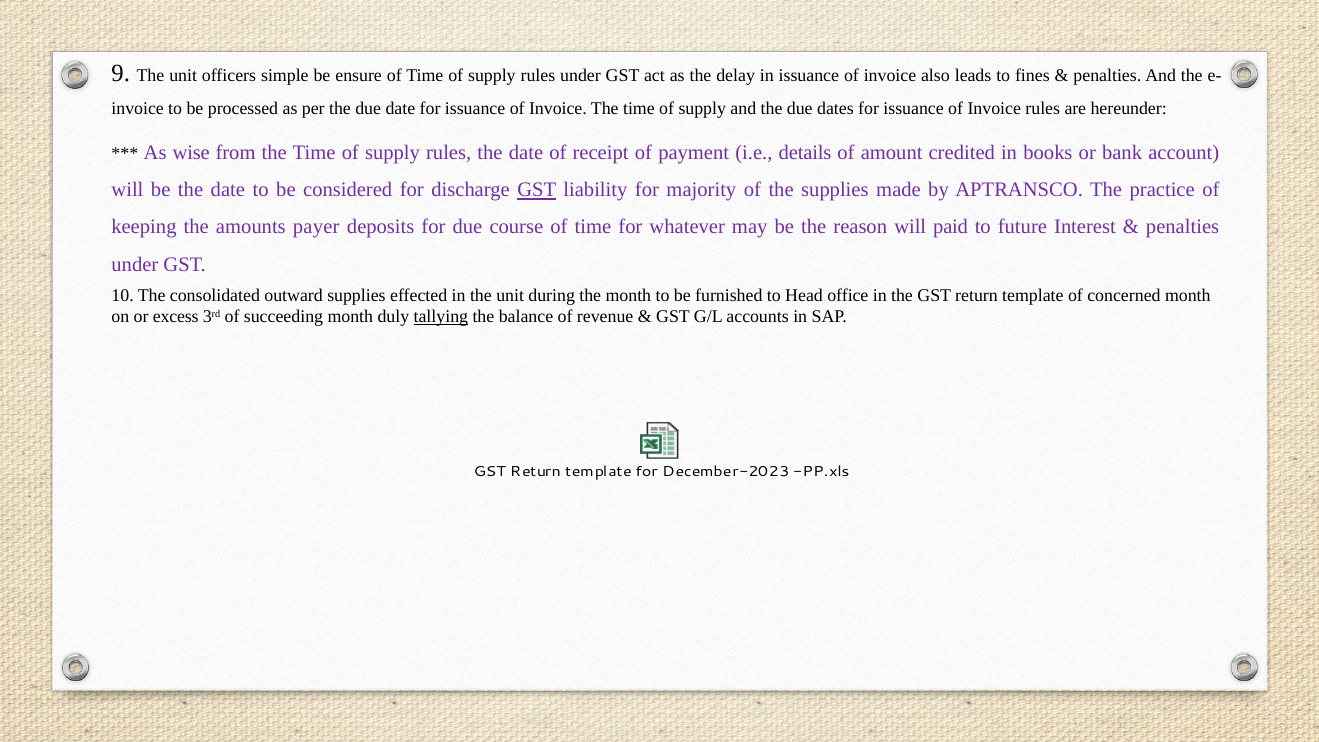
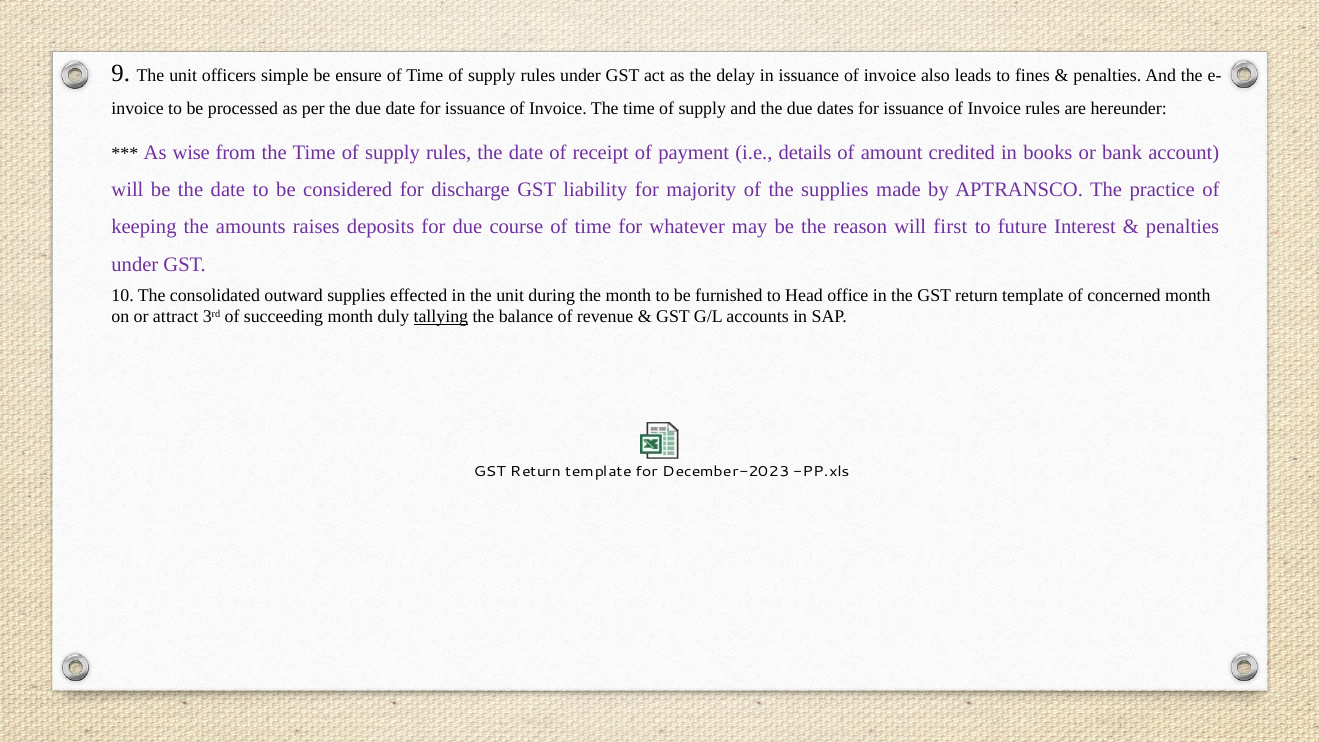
GST underline: present -> none (537, 190)
payer: payer -> raises (316, 227)
paid: paid -> first (950, 227)
excess: excess -> attract (176, 317)
